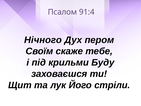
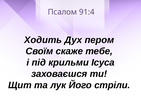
Нічного: Нічного -> Ходить (43, 40)
Буду: Буду -> Ісуса (103, 62)
